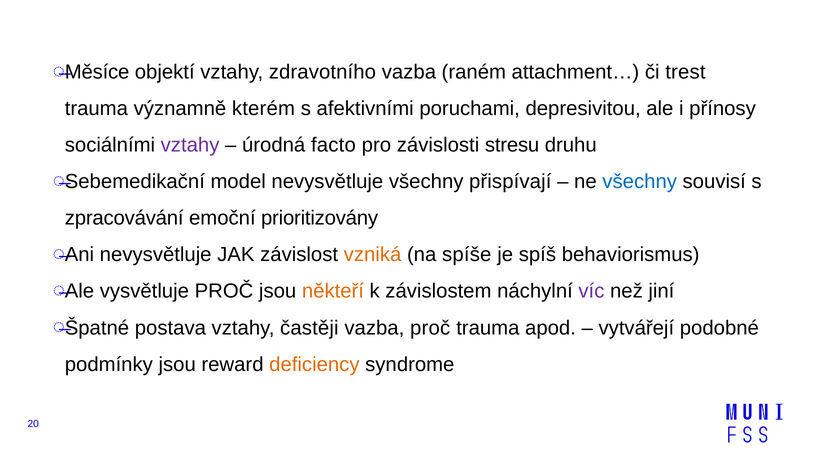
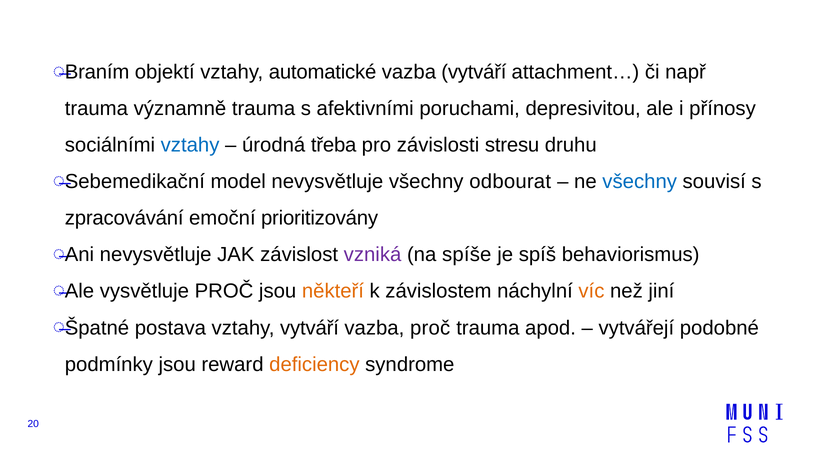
Měsíce: Měsíce -> Braním (97, 72)
zdravotního: zdravotního -> automatické (323, 72)
vazba raném: raném -> vytváří (474, 72)
trest: trest -> např (686, 72)
významně kterém: kterém -> trauma (264, 109)
vztahy colour: purple -> blue (190, 145)
facto: facto -> třeba (334, 145)
přispívají: přispívají -> odbourat (510, 182)
vzniká colour: orange -> purple (373, 255)
víc colour: purple -> orange (591, 291)
vztahy častěji: častěji -> vytváří (309, 328)
